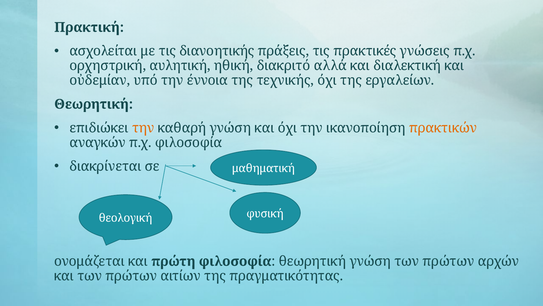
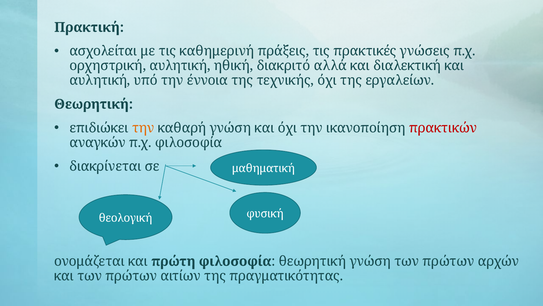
διανοητικής: διανοητικής -> καθημερινή (217, 51)
οὐδεμίαν: οὐδεμίαν -> αυλητική (100, 80)
πρακτικών colour: orange -> red (443, 128)
